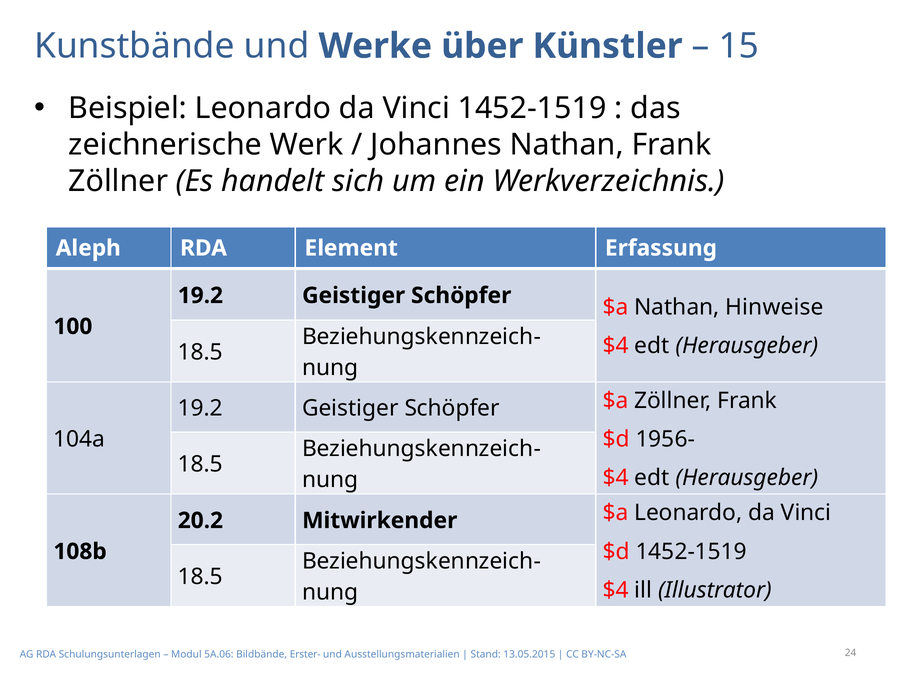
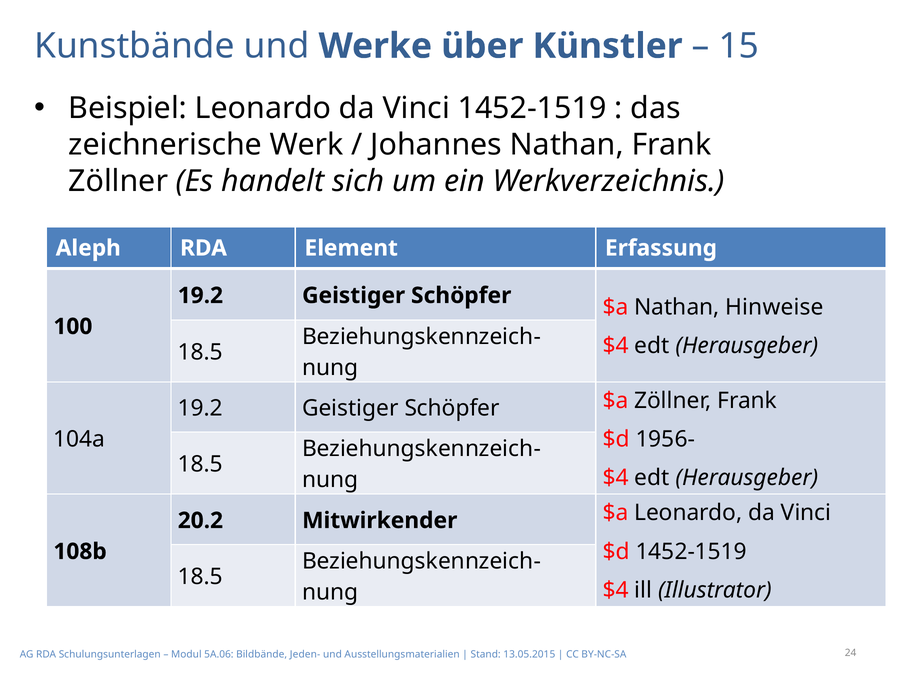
Erster-: Erster- -> Jeden- (305, 655)
